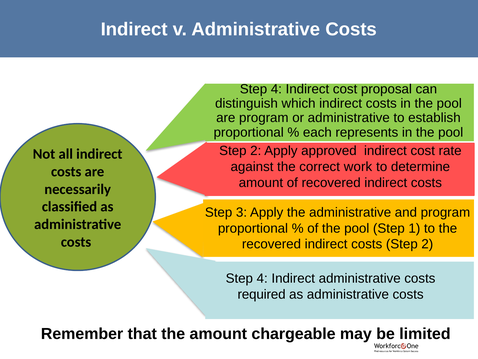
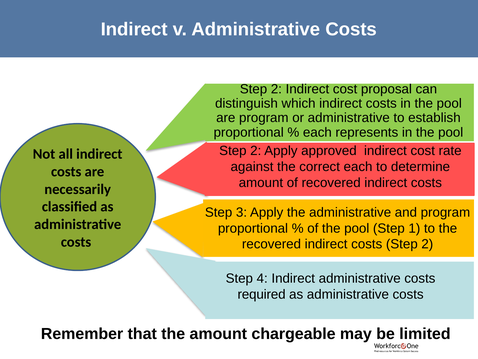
4: 4 -> 2 (276, 89)
correct work: work -> each (358, 167)
